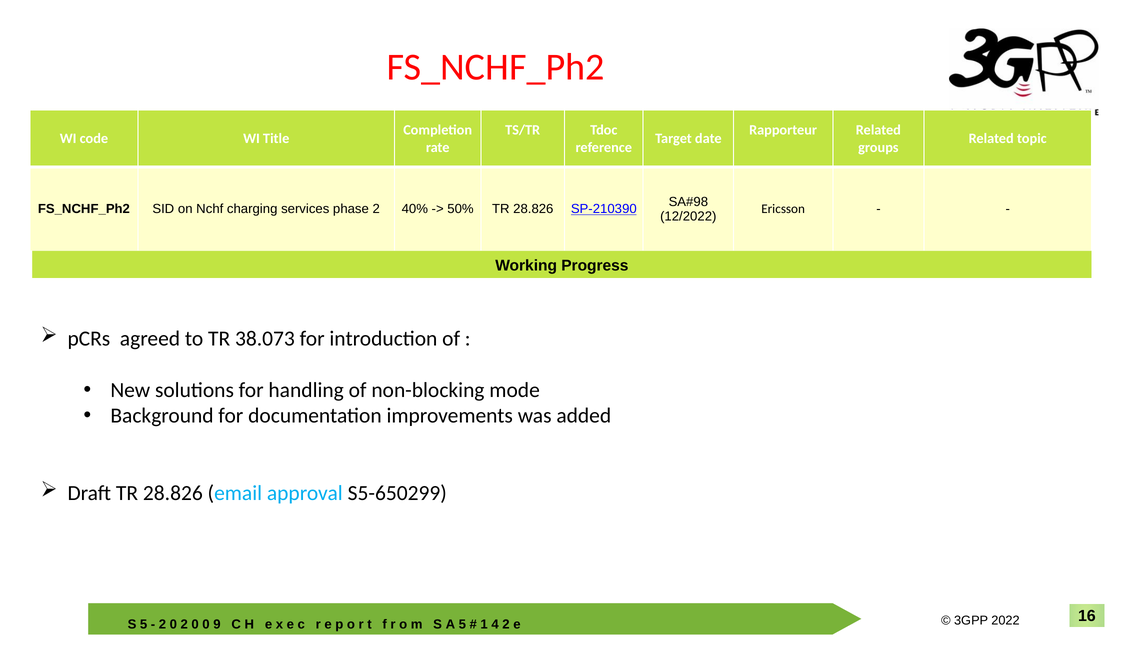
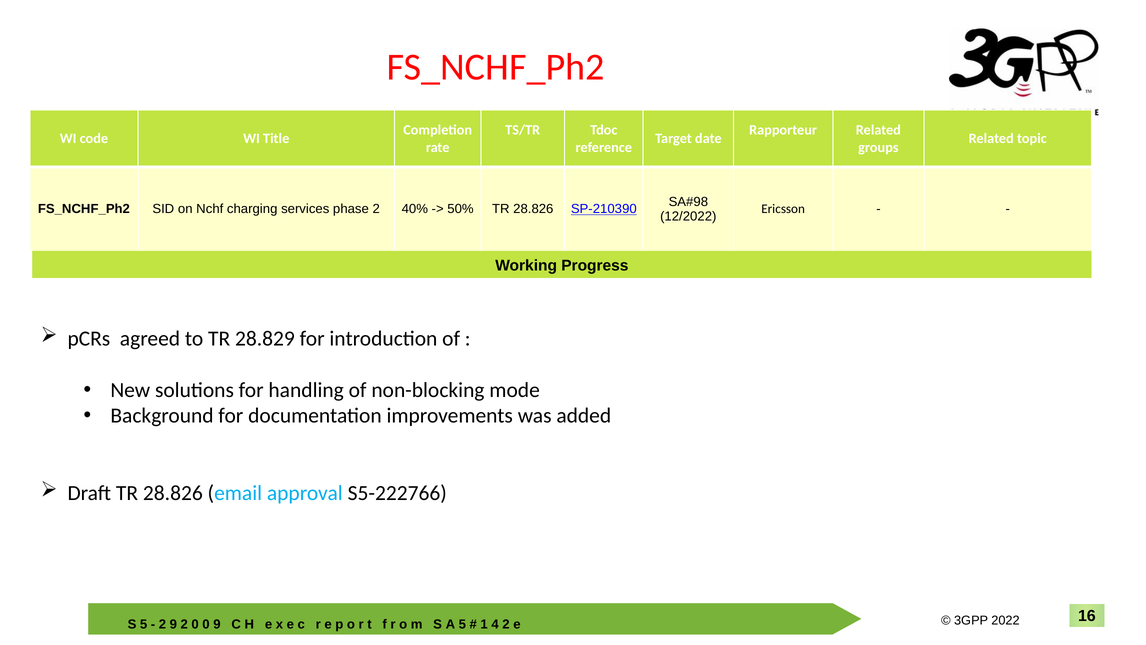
38.073: 38.073 -> 28.829 (265, 338)
S5-650299: S5-650299 -> S5-222766 (397, 493)
0: 0 -> 9 (173, 624)
